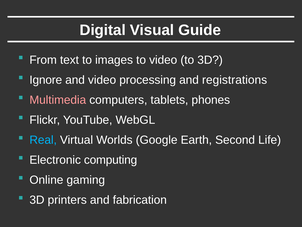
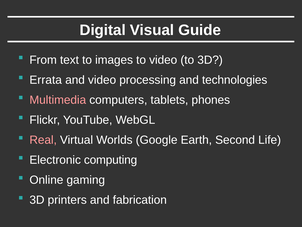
Ignore: Ignore -> Errata (46, 80)
registrations: registrations -> technologies (235, 80)
Real colour: light blue -> pink (43, 140)
